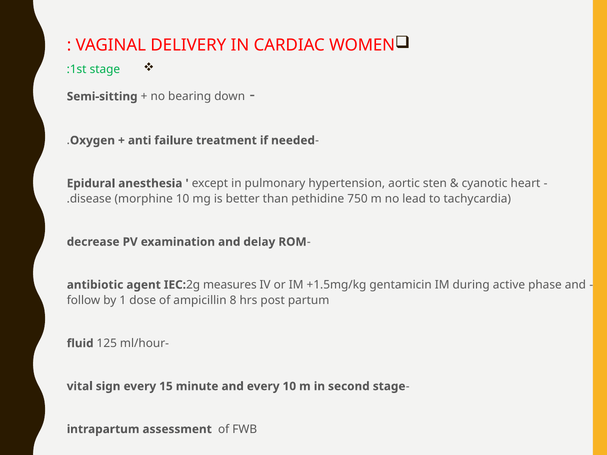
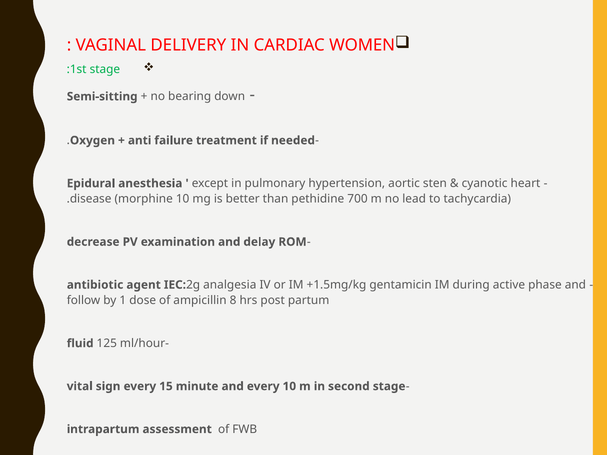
750: 750 -> 700 (358, 199)
measures: measures -> analgesia (230, 285)
